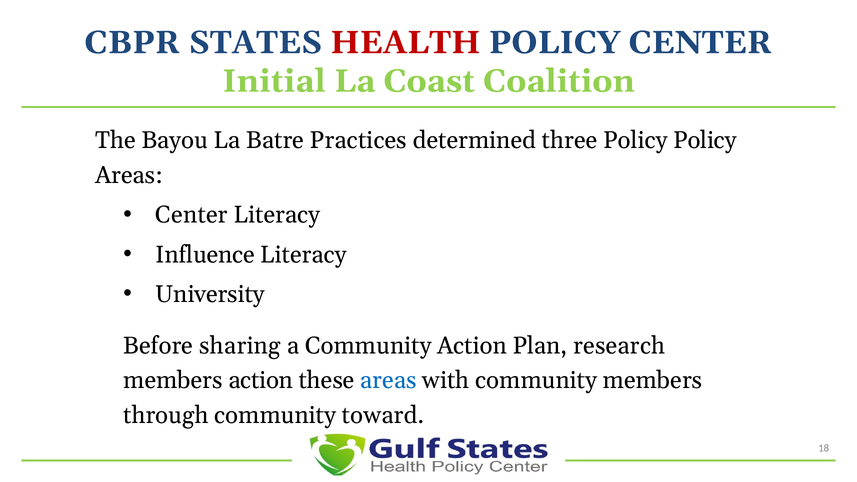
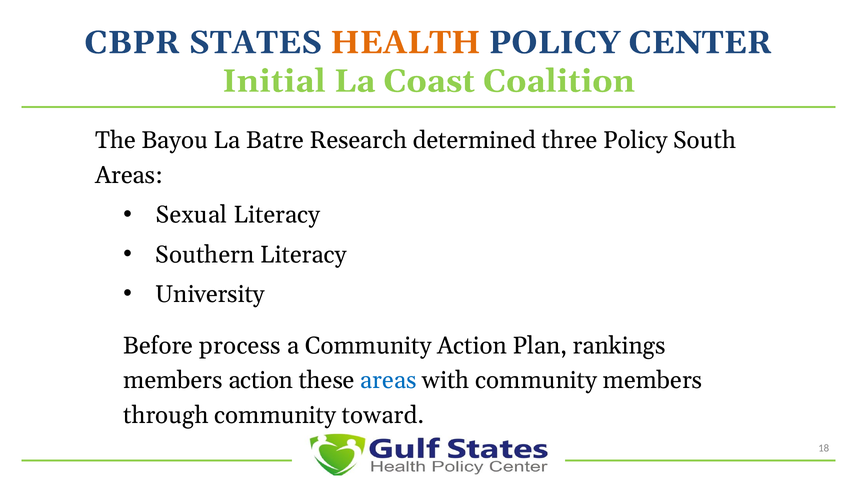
HEALTH colour: red -> orange (405, 43)
Practices: Practices -> Research (359, 140)
Policy Policy: Policy -> South (705, 140)
Center: Center -> Sexual (192, 215)
Influence: Influence -> Southern (205, 255)
sharing: sharing -> process (240, 346)
research: research -> rankings (619, 346)
